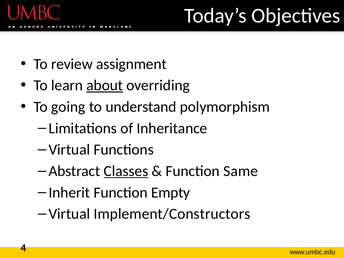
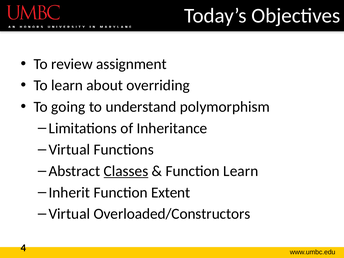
about underline: present -> none (105, 85)
Function Same: Same -> Learn (241, 171)
Empty: Empty -> Extent (171, 192)
Implement/Constructors: Implement/Constructors -> Overloaded/Constructors (172, 214)
